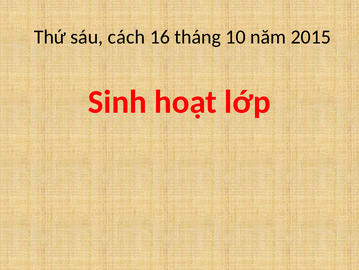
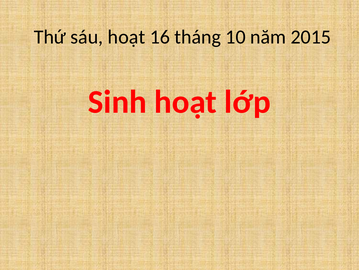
sáu cách: cách -> hoạt (126, 37)
